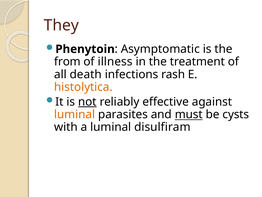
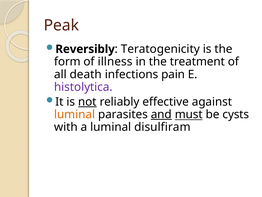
They: They -> Peak (61, 25)
Phenytoin: Phenytoin -> Reversibly (85, 49)
Asymptomatic: Asymptomatic -> Teratogenicity (160, 49)
from: from -> form (67, 62)
rash: rash -> pain (173, 74)
histolytica colour: orange -> purple (83, 87)
and underline: none -> present (161, 114)
